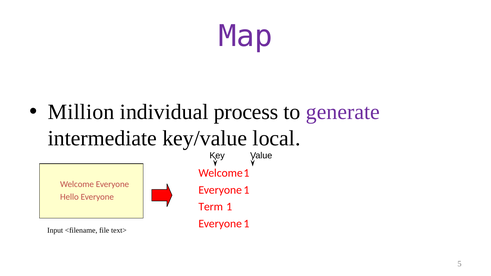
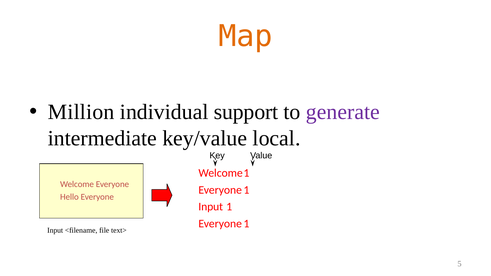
Map colour: purple -> orange (245, 36)
process: process -> support (246, 112)
Term: Term -> Input (211, 207)
